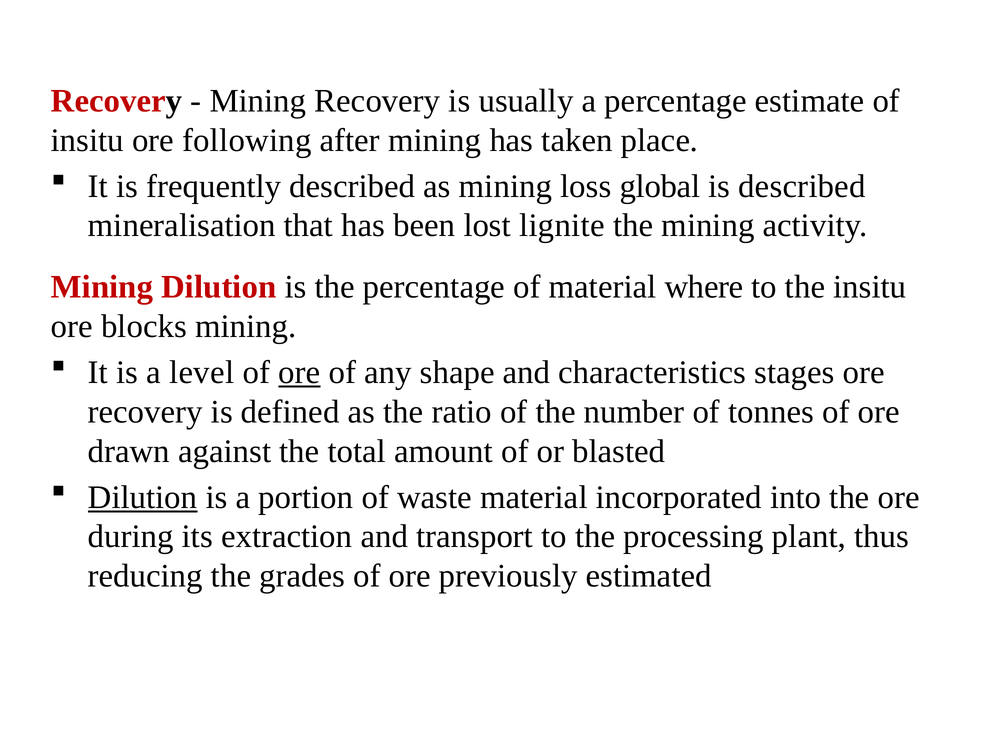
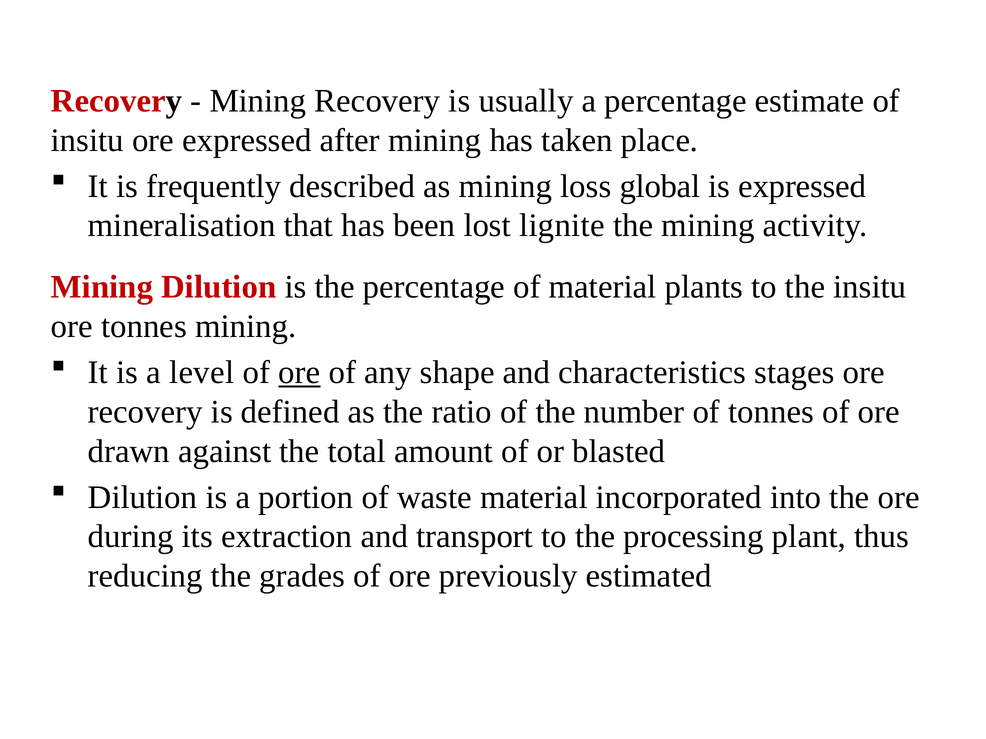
ore following: following -> expressed (247, 140)
is described: described -> expressed (802, 186)
where: where -> plants (704, 287)
ore blocks: blocks -> tonnes (144, 327)
Dilution underline: present -> none (143, 498)
